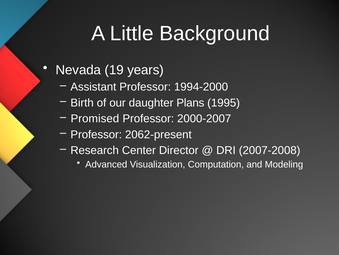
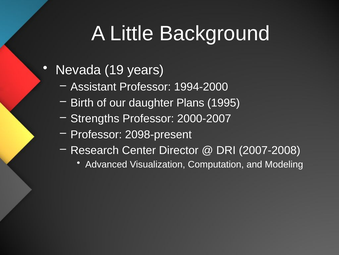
Promised: Promised -> Strengths (95, 118)
2062-present: 2062-present -> 2098-present (158, 134)
